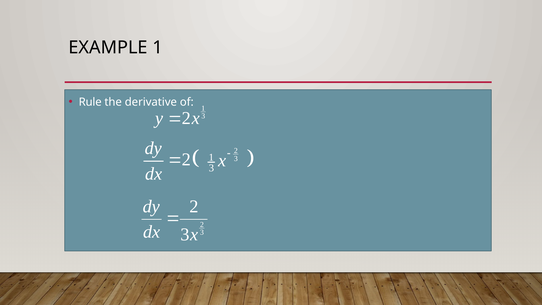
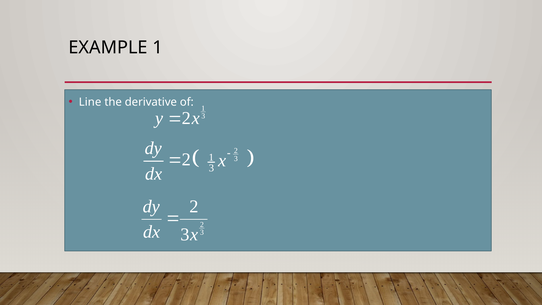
Rule: Rule -> Line (90, 102)
